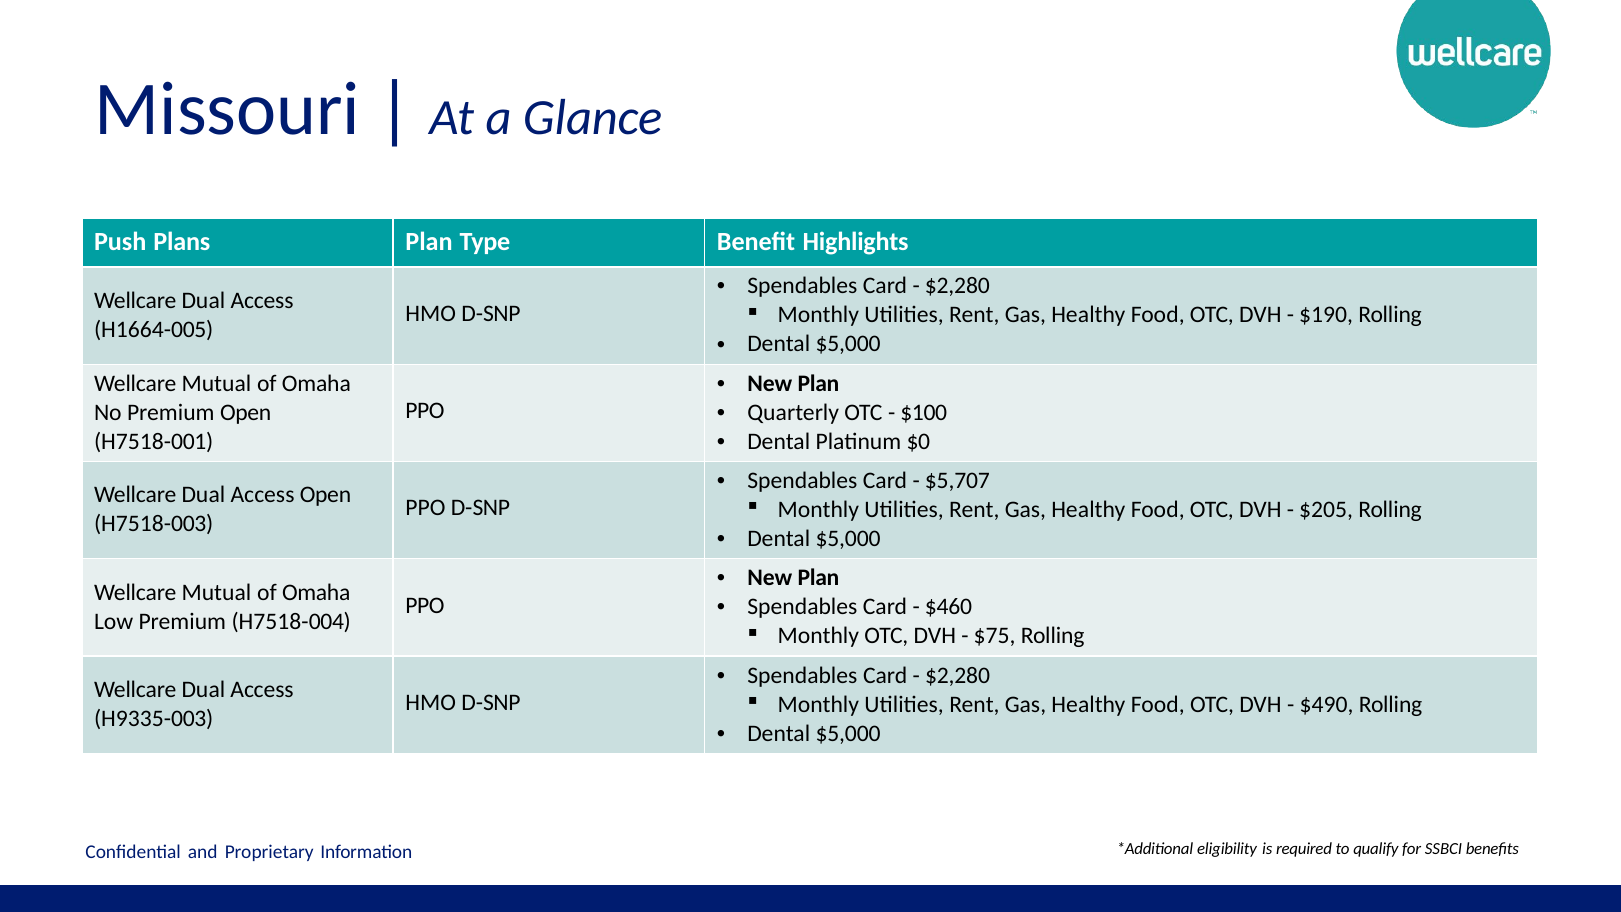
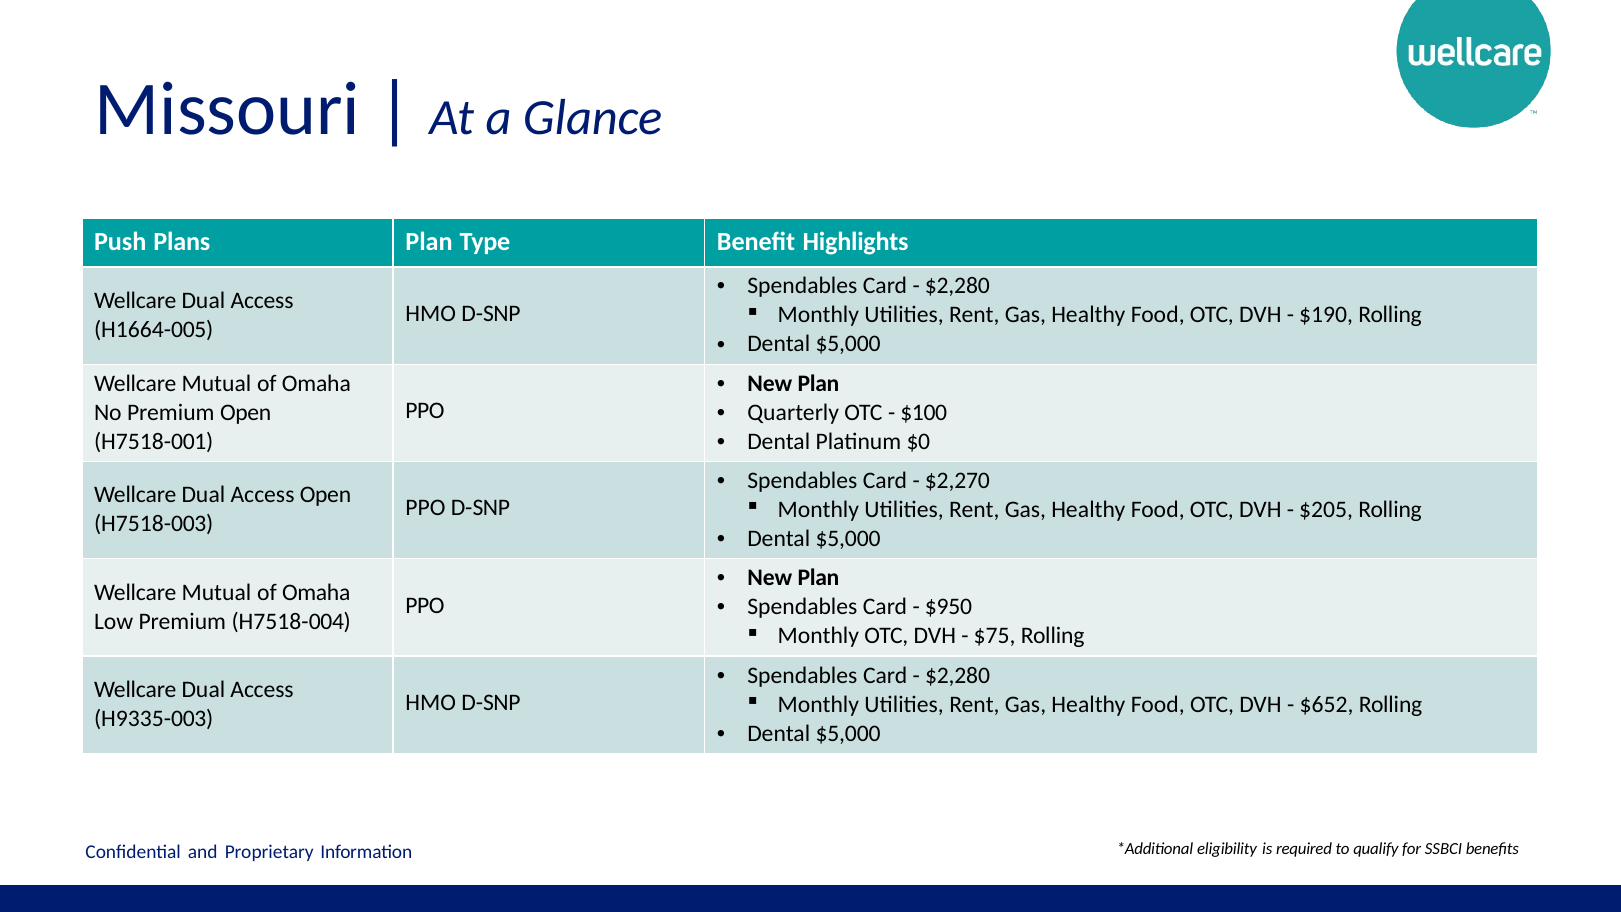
$5,707: $5,707 -> $2,270 (957, 481)
$460: $460 -> $950 (948, 607)
$490: $490 -> $652 (1327, 704)
